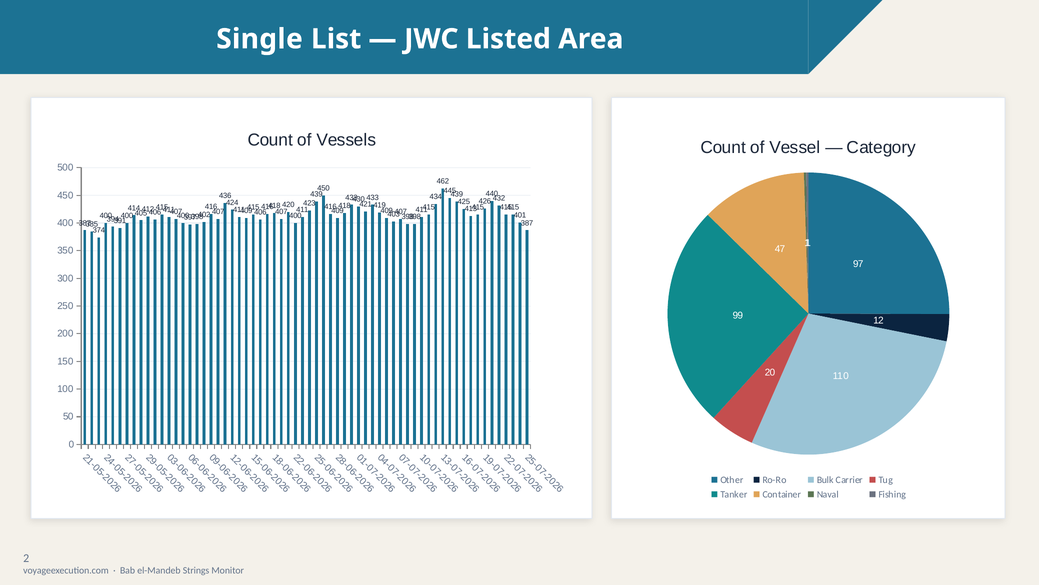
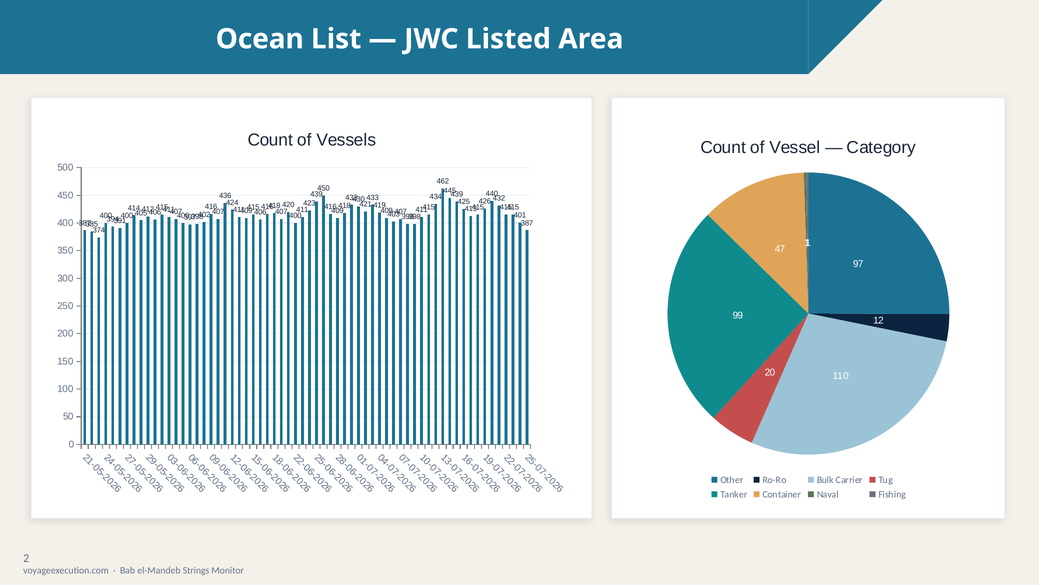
Single: Single -> Ocean (260, 39)
